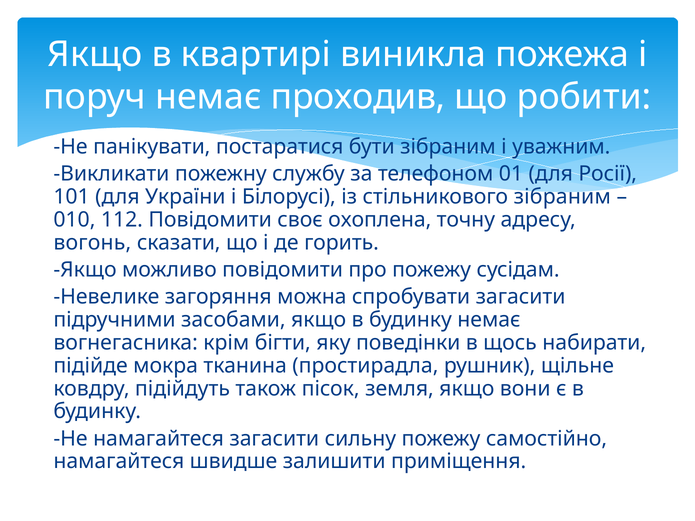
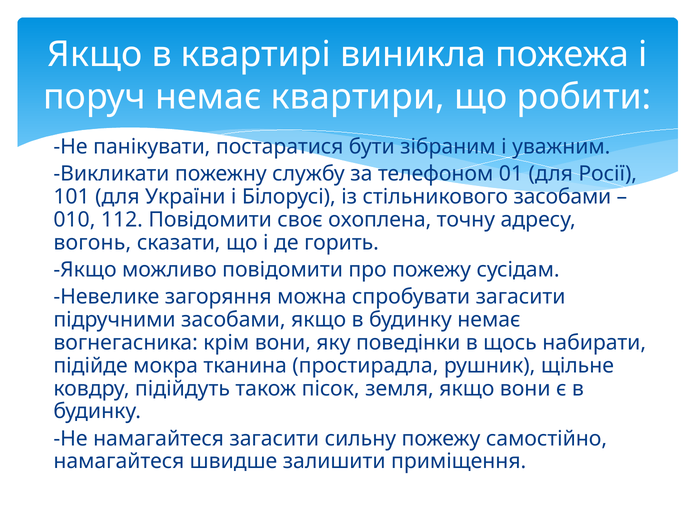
проходив: проходив -> квартири (358, 97)
стільникового зібраним: зібраним -> засобами (562, 197)
крім бігти: бігти -> вони (283, 343)
